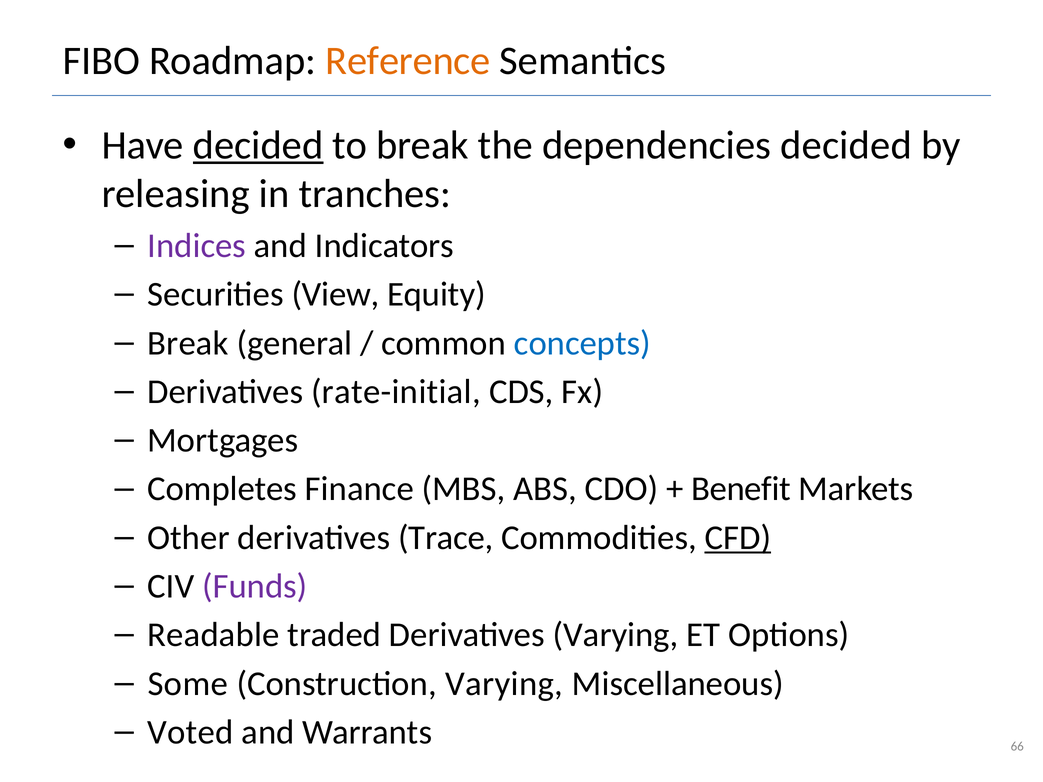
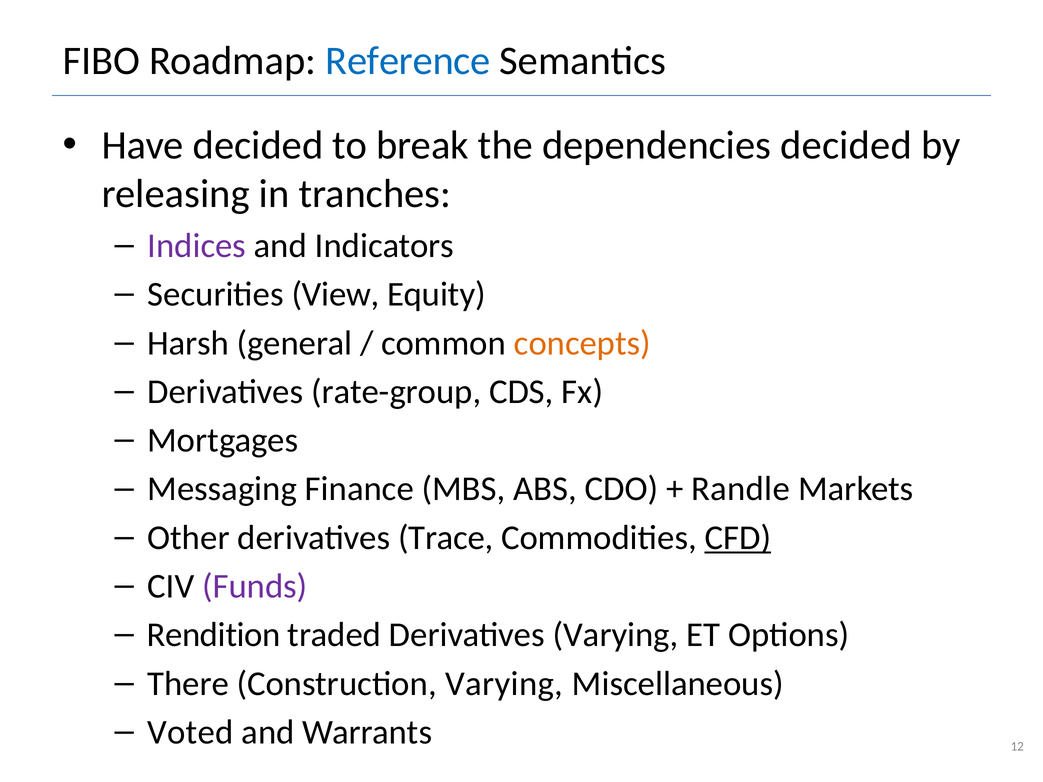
Reference colour: orange -> blue (408, 61)
decided underline: present -> none (258, 145)
Break: Break -> Harsh (188, 343)
concepts colour: blue -> orange (582, 343)
rate-initial: rate-initial -> rate-group (396, 392)
Completes: Completes -> Messaging (222, 489)
Benefit: Benefit -> Randle (741, 489)
Readable: Readable -> Rendition (214, 635)
Some: Some -> There (188, 684)
66: 66 -> 12 (1017, 747)
